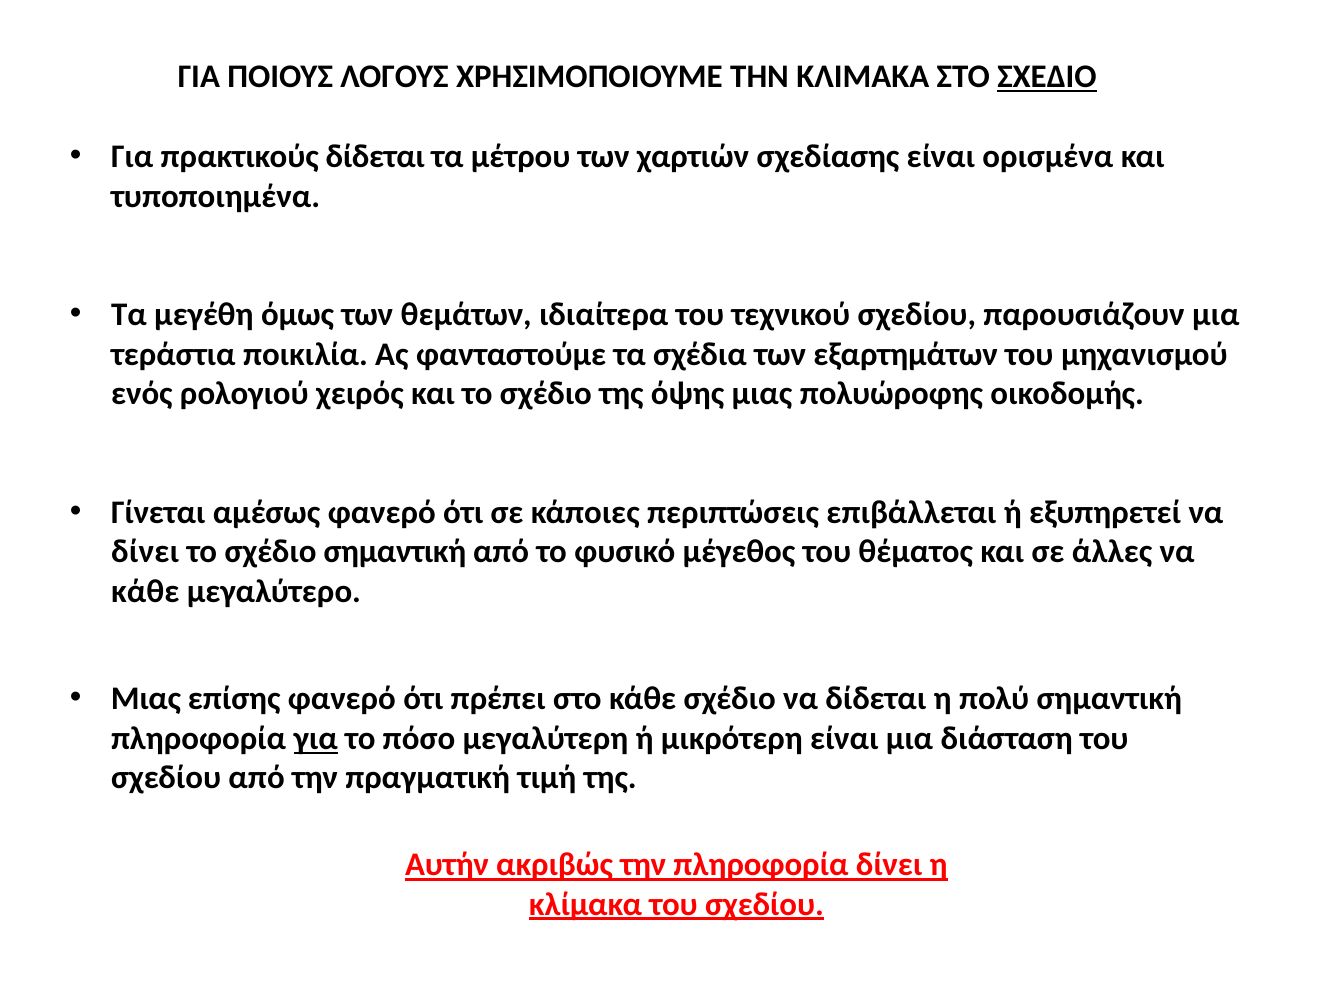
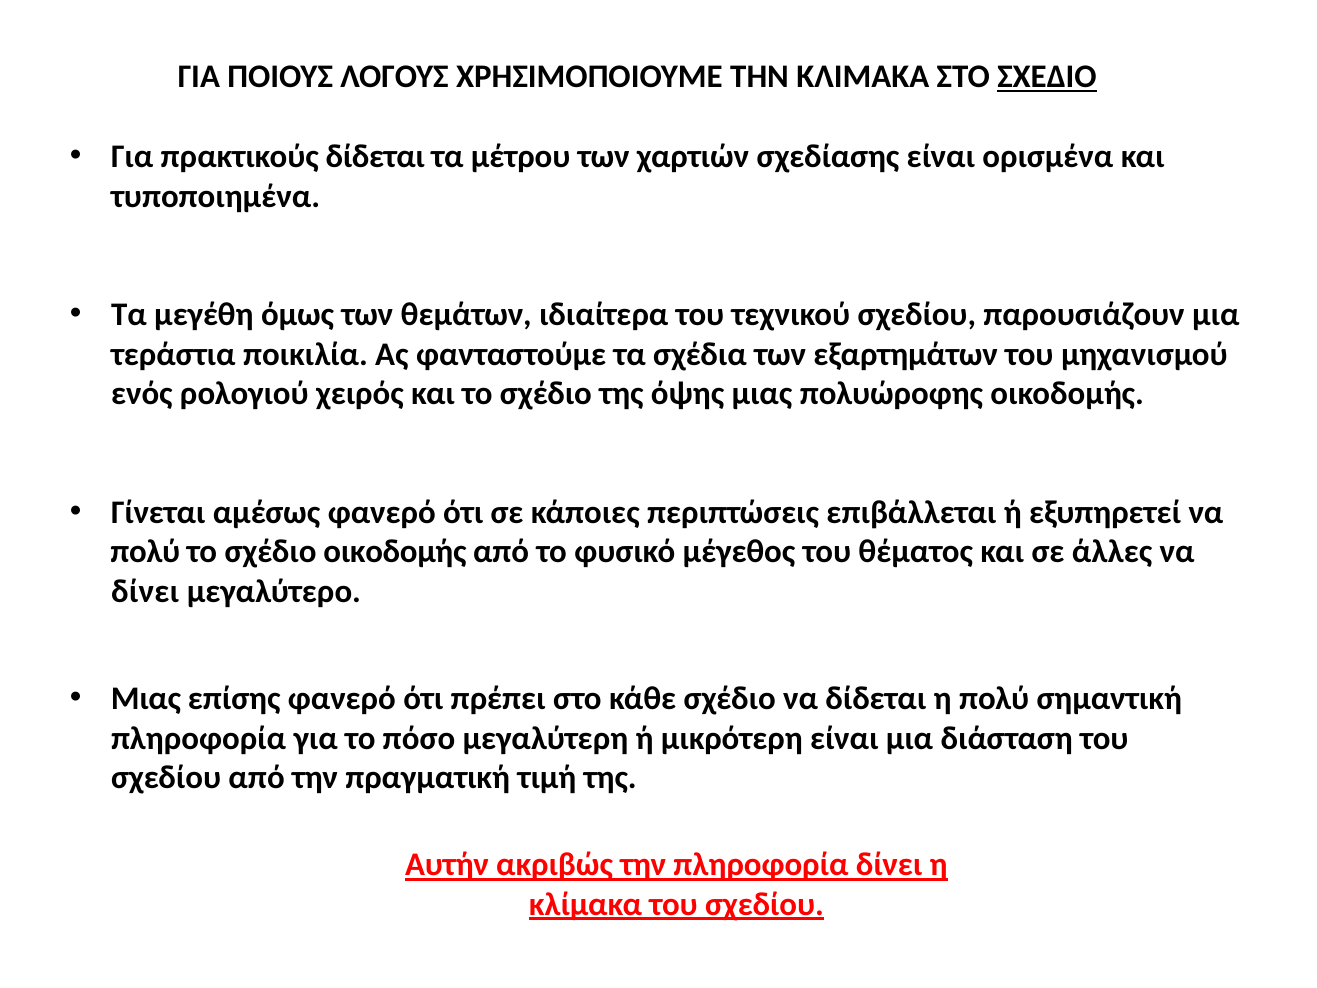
δίνει: δίνει -> πολύ (145, 552)
σχέδιο σημαντική: σημαντική -> οικοδομής (395, 552)
κάθε: κάθε -> δίνει (145, 591)
για underline: present -> none (316, 738)
